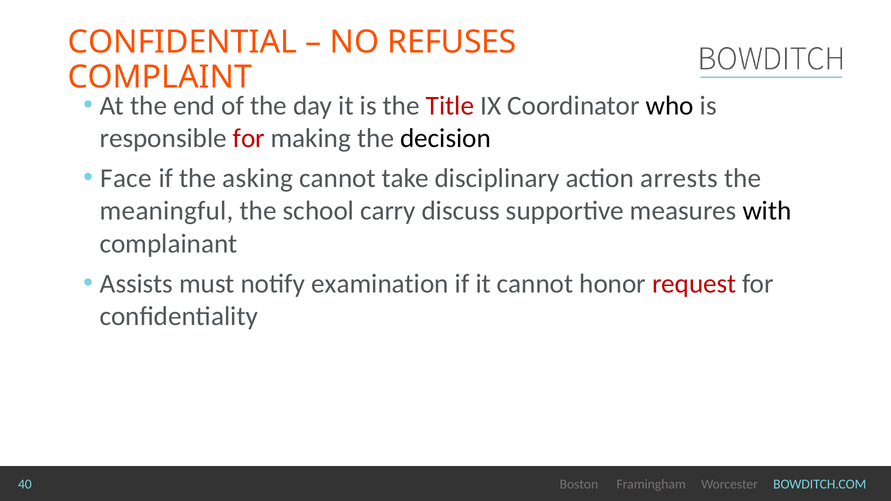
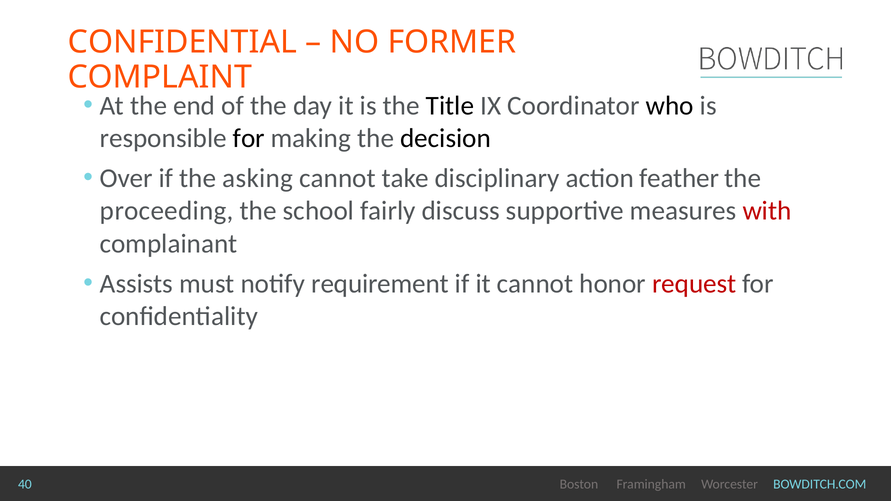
REFUSES: REFUSES -> FORMER (452, 42)
Title colour: red -> black (450, 106)
for colour: red -> black (249, 138)
Face: Face -> Over (126, 178)
arrests: arrests -> feather (679, 178)
meaningful: meaningful -> proceeding (167, 211)
carry: carry -> fairly (388, 211)
with colour: black -> red (767, 211)
examination: examination -> requirement (380, 284)
